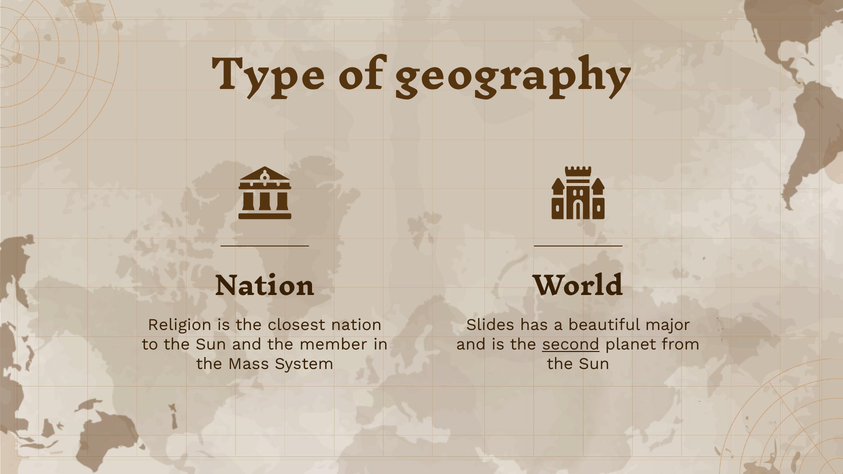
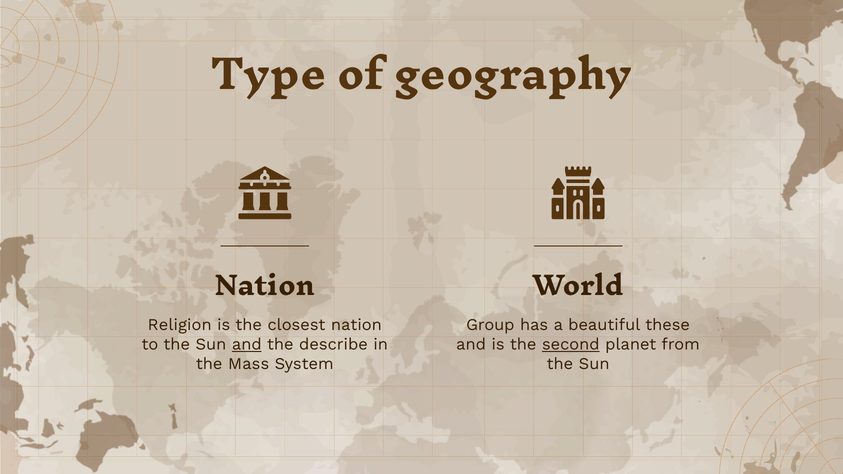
Slides: Slides -> Group (490, 325)
major: major -> these (668, 325)
and underline: none -> present (247, 344)
member: member -> describe (333, 344)
